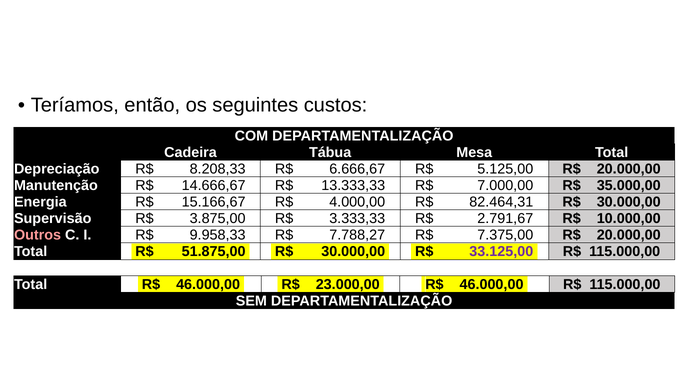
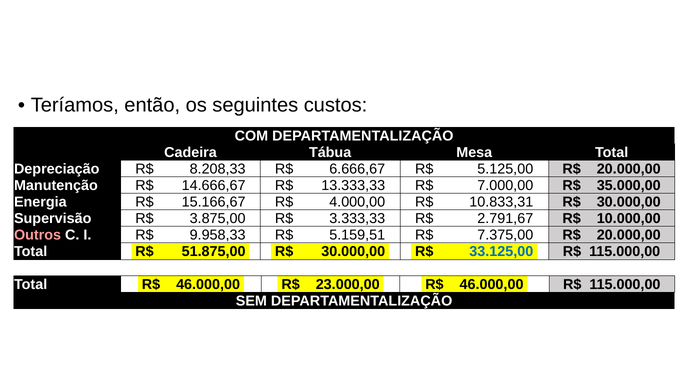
82.464,31: 82.464,31 -> 10.833,31 (501, 202)
7.788,27: 7.788,27 -> 5.159,51 (357, 235)
33.125,00 colour: purple -> blue (501, 252)
